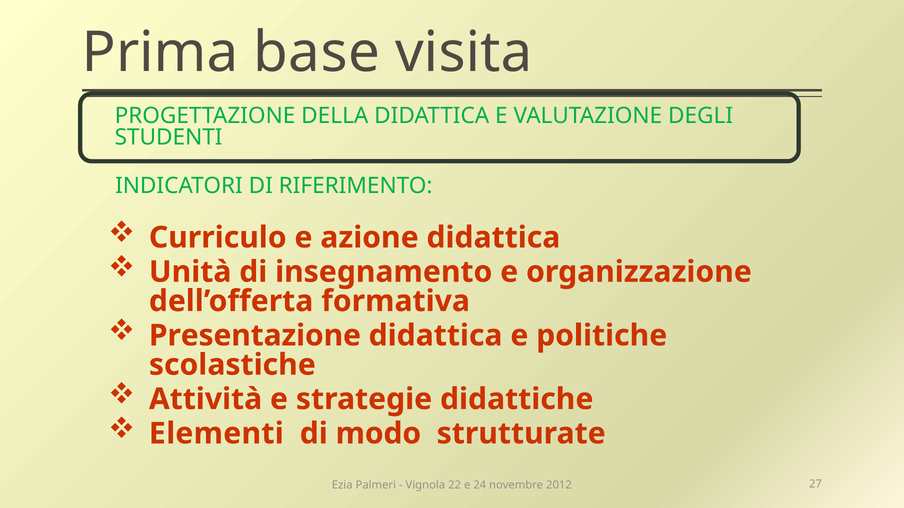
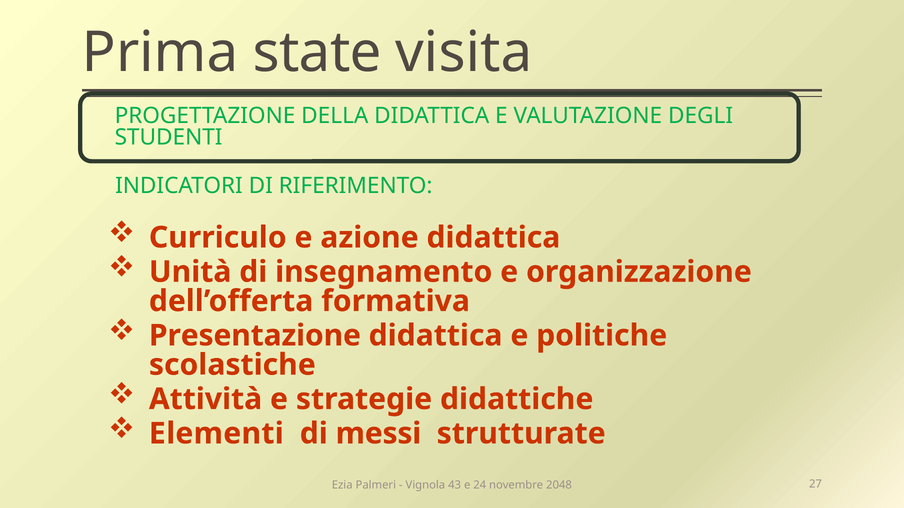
base: base -> state (317, 53)
modo: modo -> messi (378, 434)
22: 22 -> 43 (455, 486)
2012: 2012 -> 2048 (559, 486)
